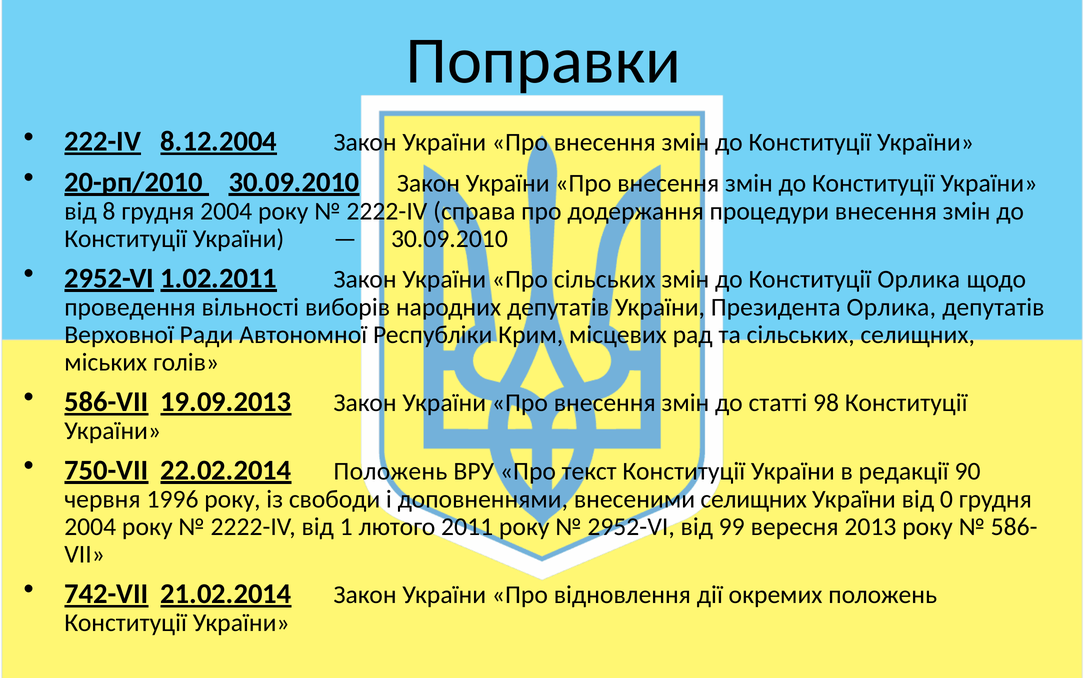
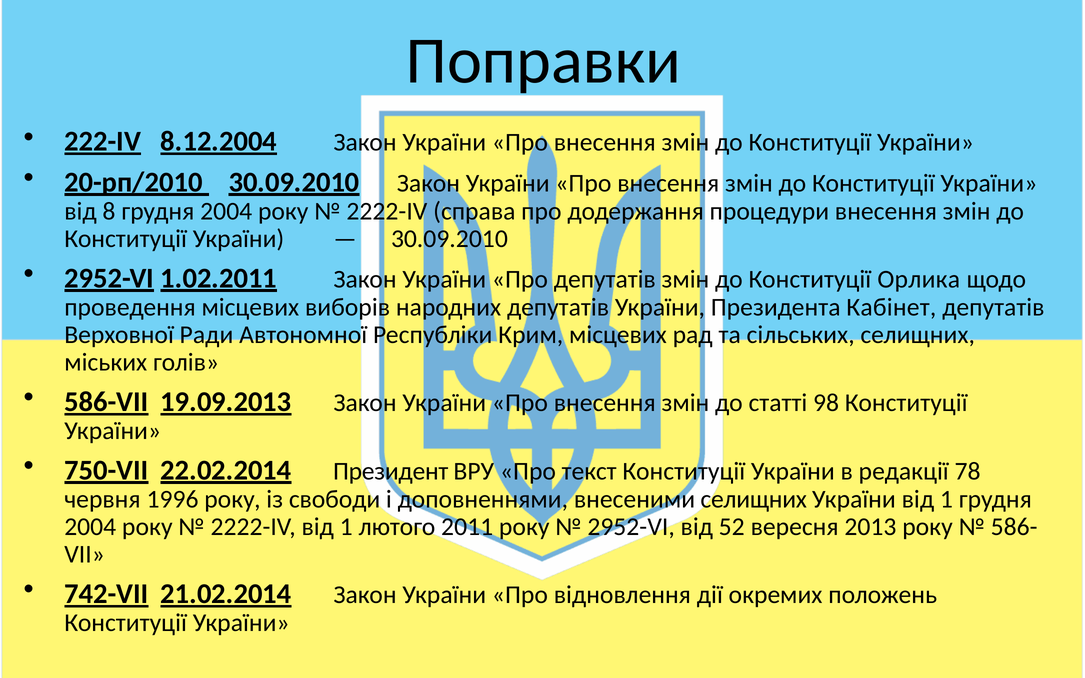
Про сільських: сільських -> депутатів (605, 279)
проведення вільності: вільності -> місцевих (250, 307)
Президента Орлика: Орлика -> Кабінет (891, 307)
22.02.2014 Положень: Положень -> Президент (391, 471)
90: 90 -> 78 (968, 471)
України від 0: 0 -> 1 (946, 499)
99: 99 -> 52 (732, 527)
